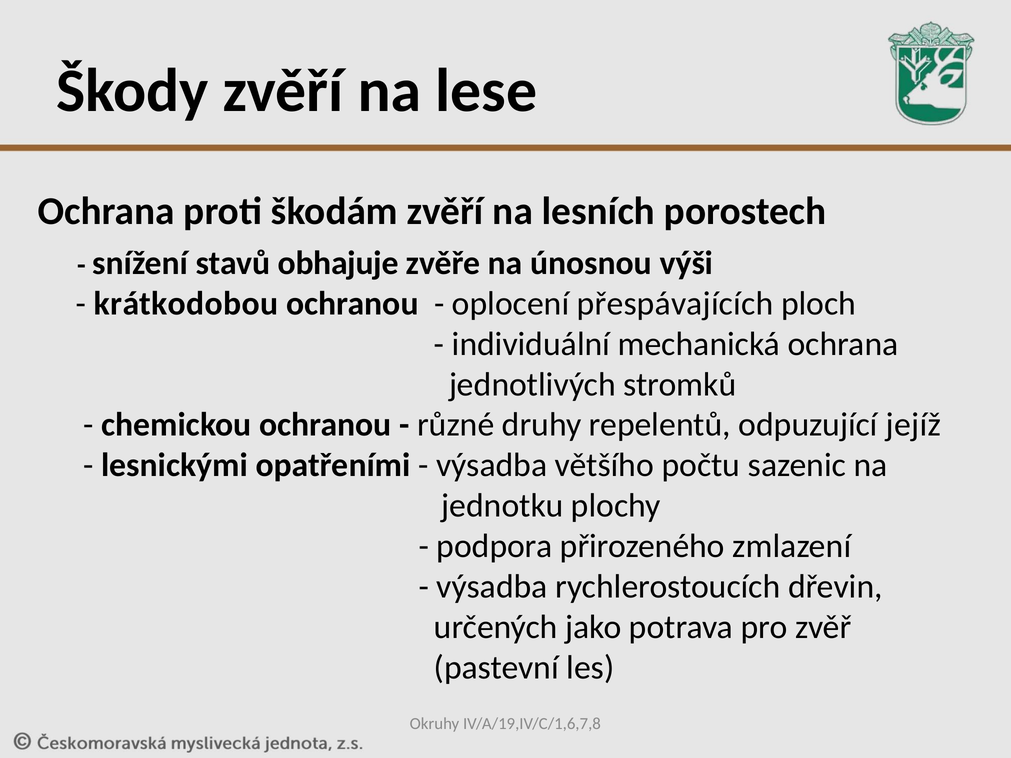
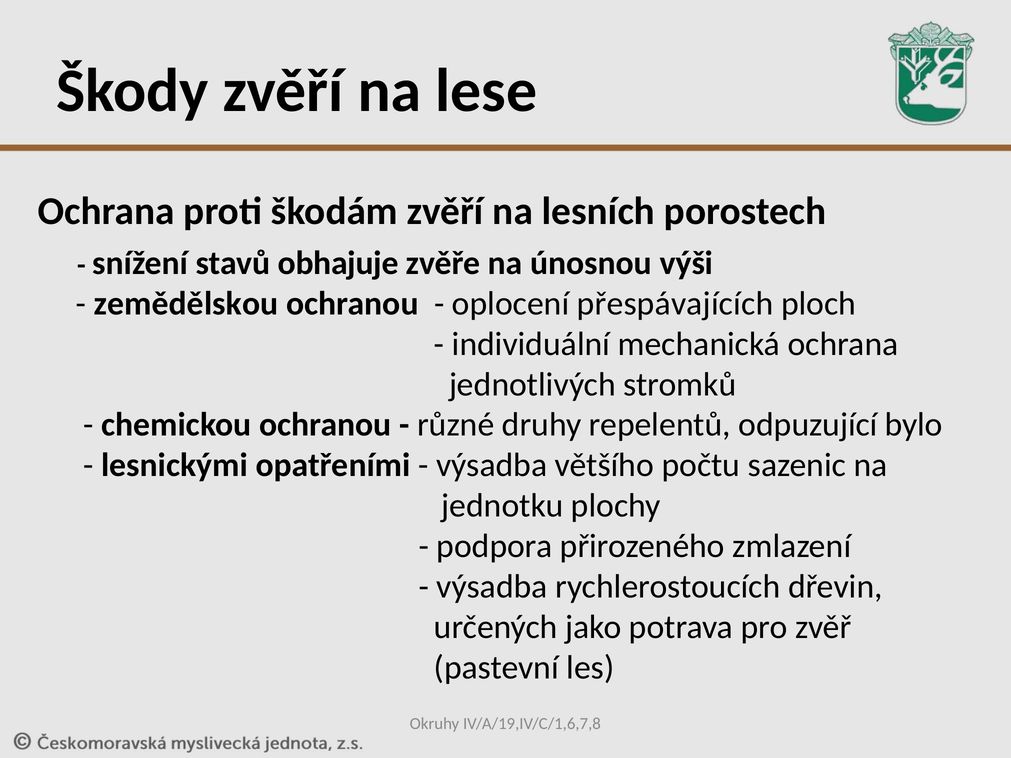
krátkodobou: krátkodobou -> zemědělskou (186, 304)
jejíž: jejíž -> bylo (914, 425)
